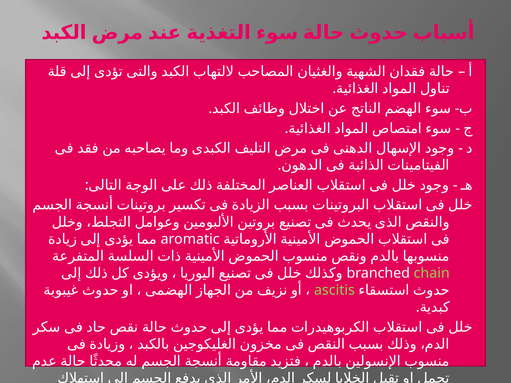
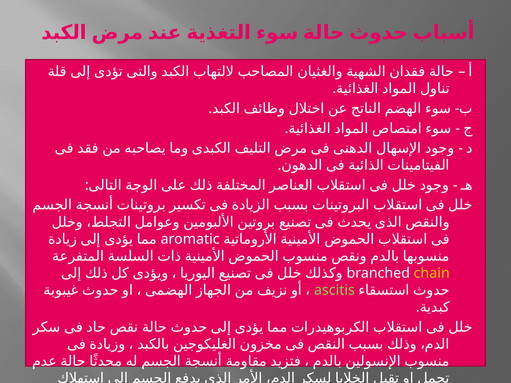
chain colour: light green -> yellow (432, 273)
